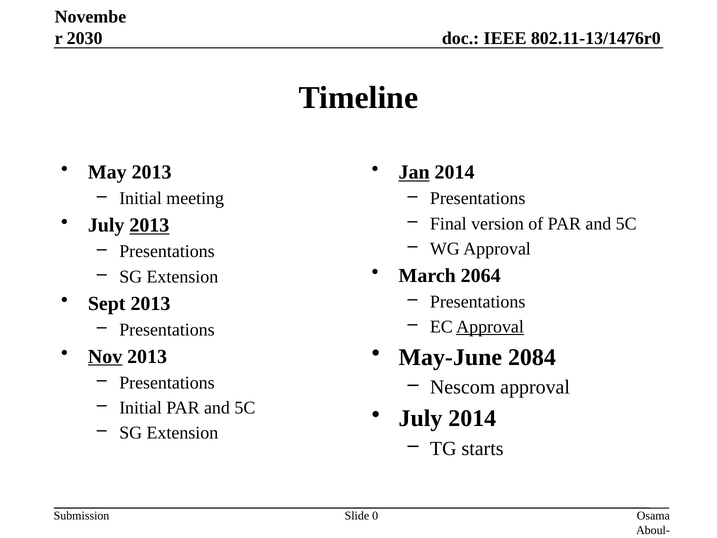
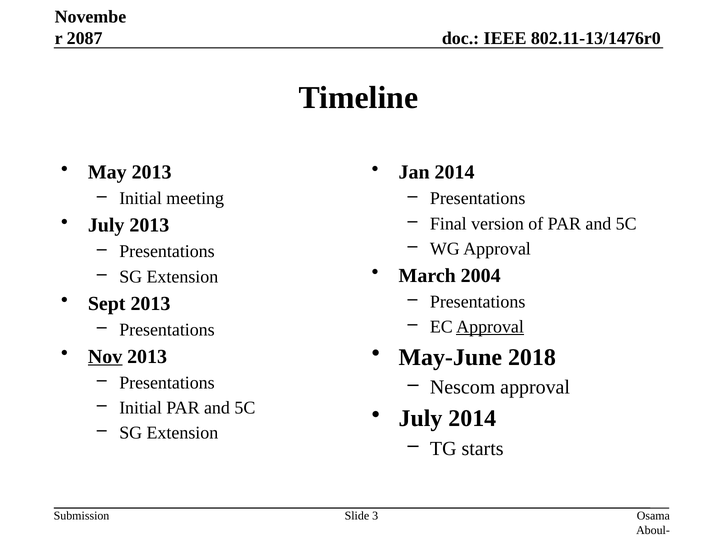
2030: 2030 -> 2087 (85, 38)
Jan underline: present -> none (414, 172)
2013 underline: present -> none (149, 225)
2064: 2064 -> 2004 (481, 275)
2084: 2084 -> 2018 (532, 357)
0: 0 -> 3 (375, 516)
